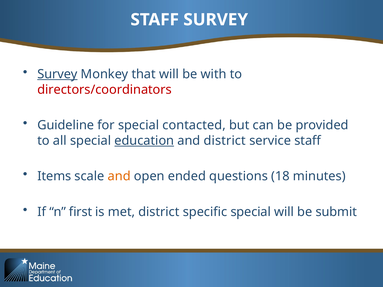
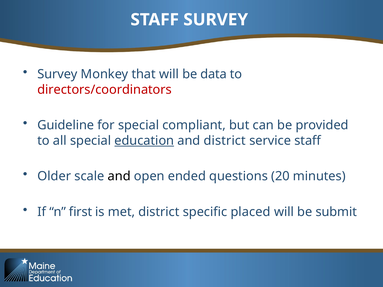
Survey underline: present -> none (57, 74)
with: with -> data (214, 74)
contacted: contacted -> compliant (194, 125)
Items: Items -> Older (54, 176)
and colour: orange -> black (119, 176)
18: 18 -> 20 (280, 176)
specific special: special -> placed (251, 212)
